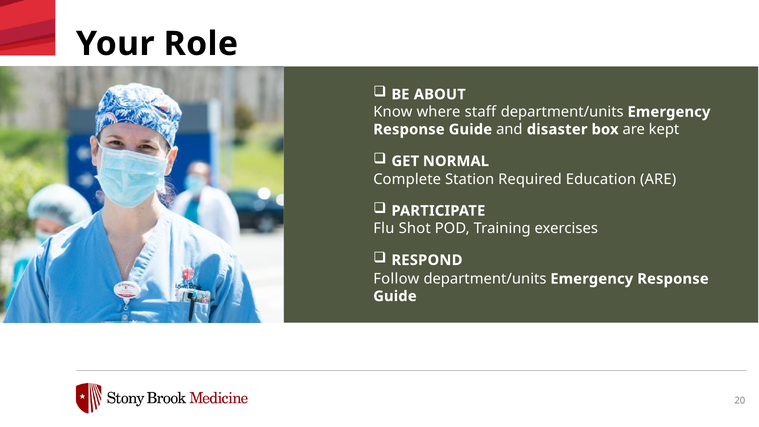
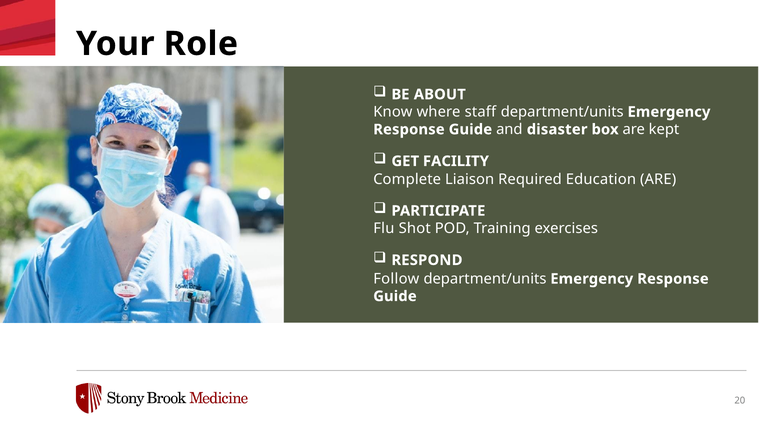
NORMAL: NORMAL -> FACILITY (456, 161)
Station: Station -> Liaison (470, 179)
